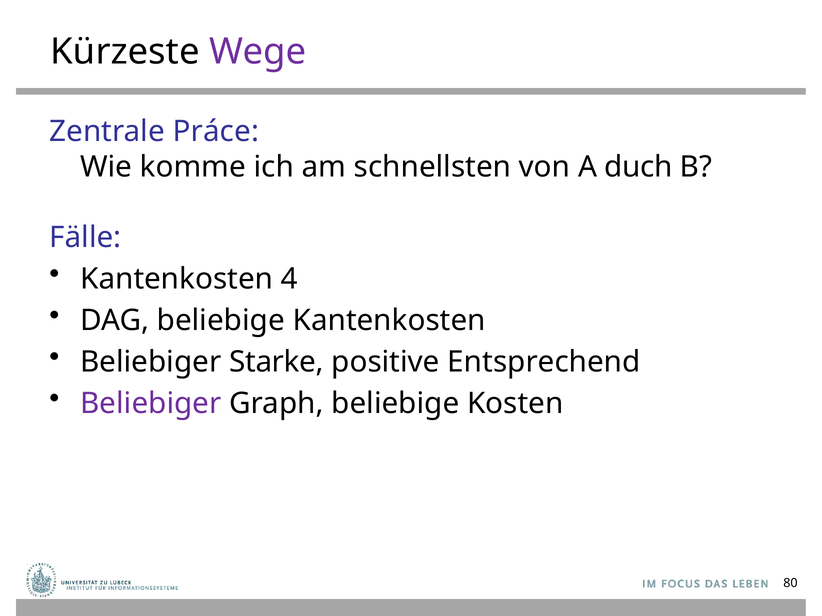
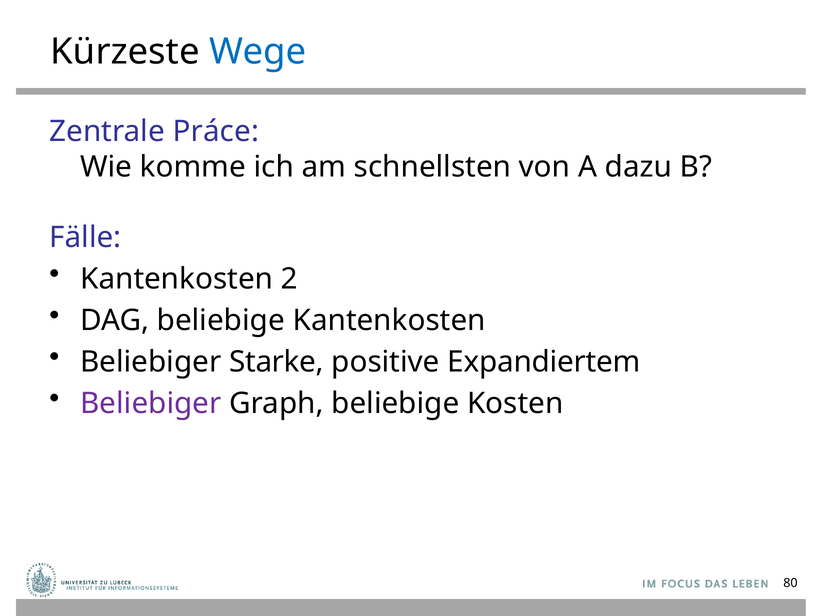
Wege colour: purple -> blue (258, 52)
duch: duch -> dazu (638, 167)
4: 4 -> 2 (289, 279)
Entsprechend: Entsprechend -> Expandiertem (544, 362)
